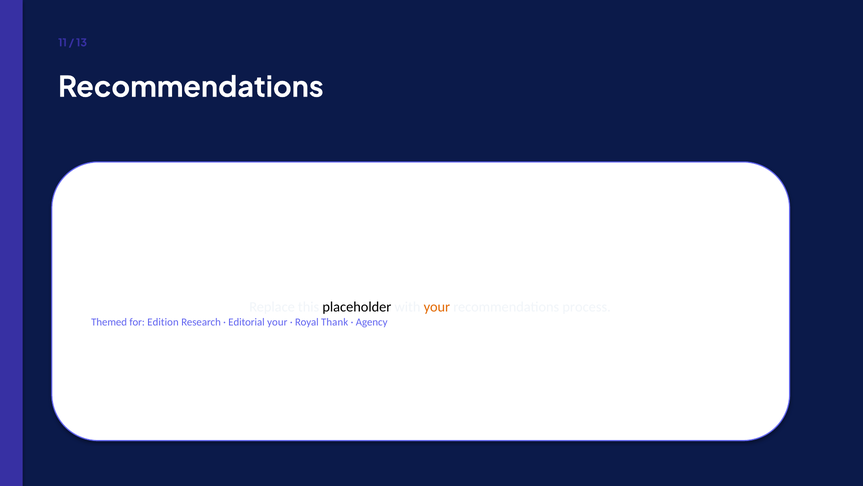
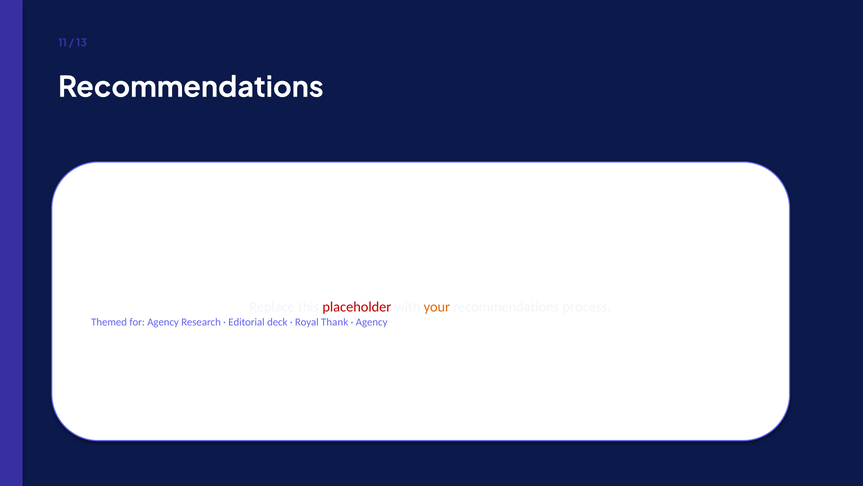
placeholder colour: black -> red (357, 307)
for Edition: Edition -> Agency (163, 322)
Editorial your: your -> deck (277, 322)
